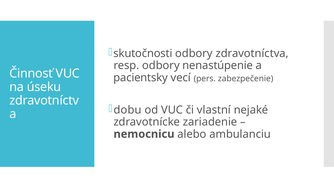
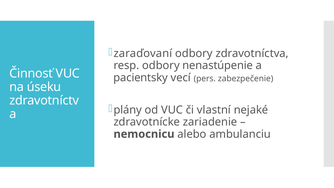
skutočnosti: skutočnosti -> zaraďovaní (143, 53)
dobu: dobu -> plány (128, 110)
